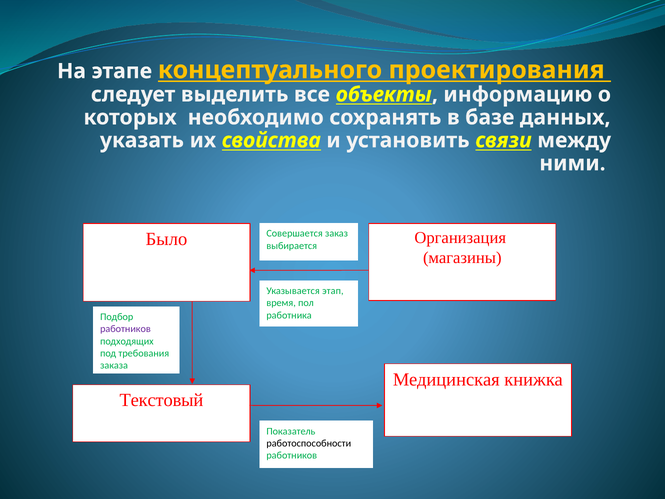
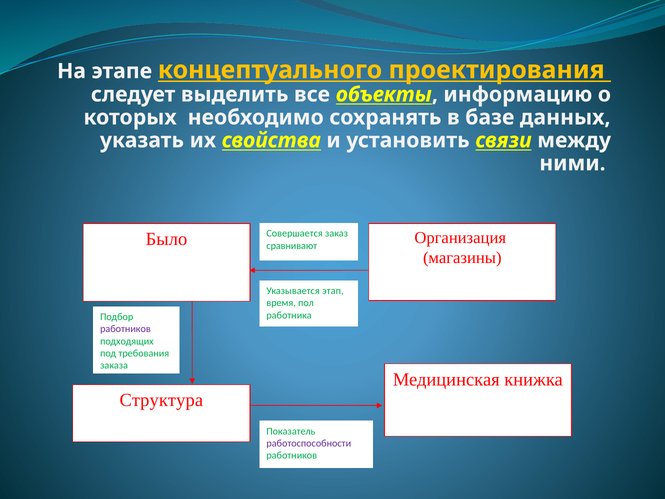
выбирается: выбирается -> сравнивают (292, 246)
Текстовый: Текстовый -> Структура (161, 400)
работоспособности colour: black -> purple (309, 443)
